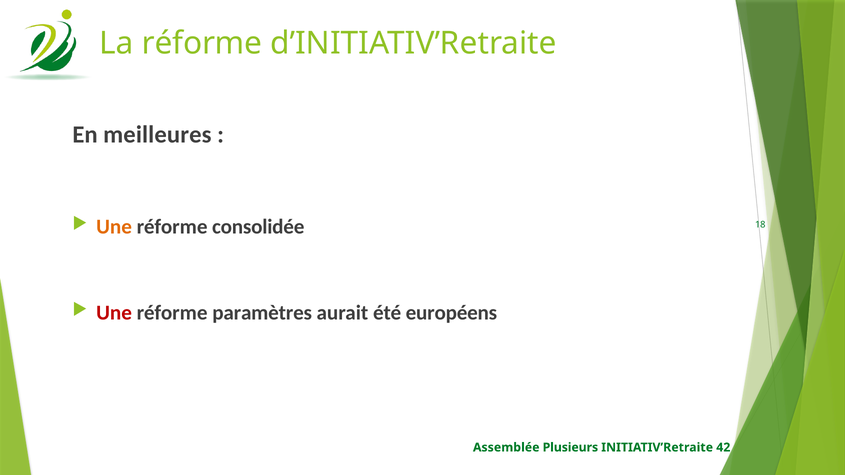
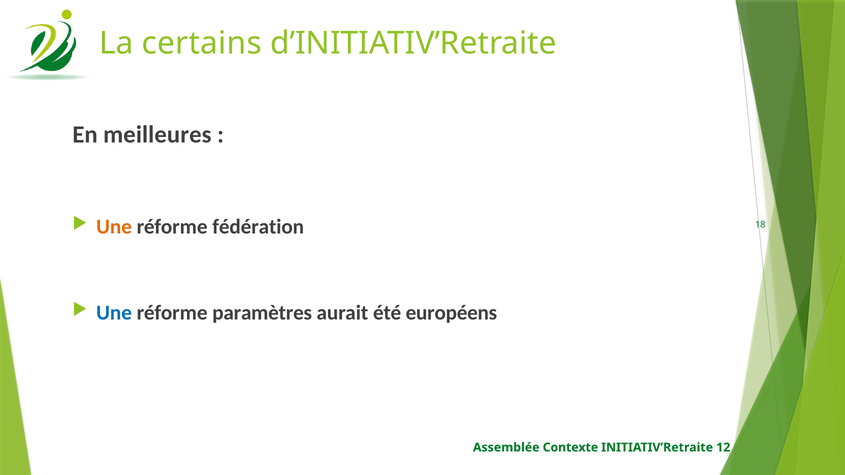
La réforme: réforme -> certains (202, 43)
consolidée: consolidée -> fédération (258, 227)
Une colour: red -> blue (114, 313)
Plusieurs: Plusieurs -> Contexte (570, 448)
42: 42 -> 12 (723, 448)
